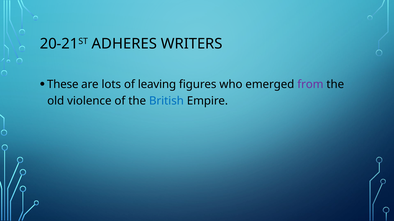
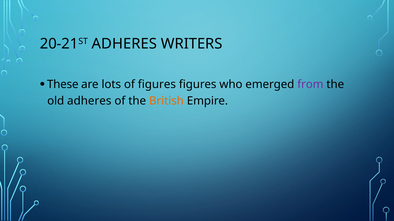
of leaving: leaving -> figures (157, 85)
old violence: violence -> adheres (89, 101)
British colour: blue -> orange (166, 101)
